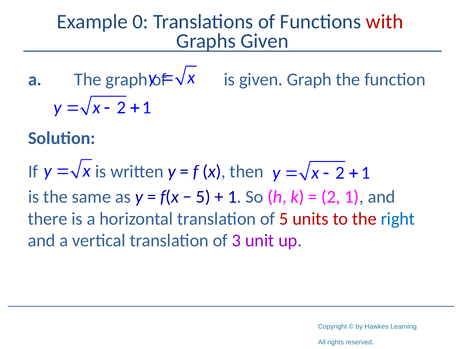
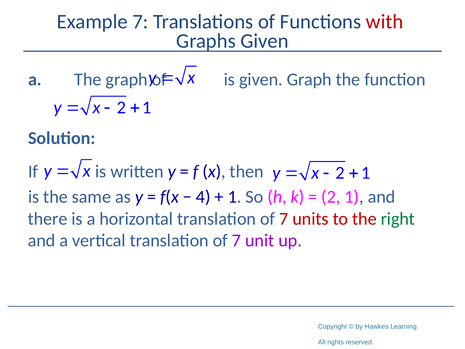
Example 0: 0 -> 7 (140, 22)
5: 5 -> 4 (203, 197)
horizontal translation of 5: 5 -> 7 (284, 219)
right colour: blue -> green (398, 219)
vertical translation of 3: 3 -> 7 (237, 240)
